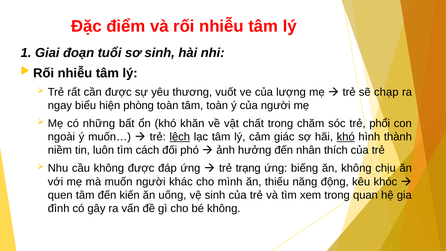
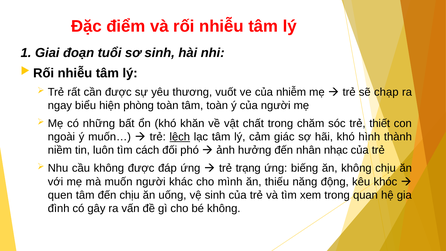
lượng: lượng -> nhiễm (291, 92)
phổi: phổi -> thiết (380, 123)
khó underline: present -> none (346, 137)
thích: thích -> nhạc (336, 150)
đến kiến: kiến -> chịu (130, 195)
